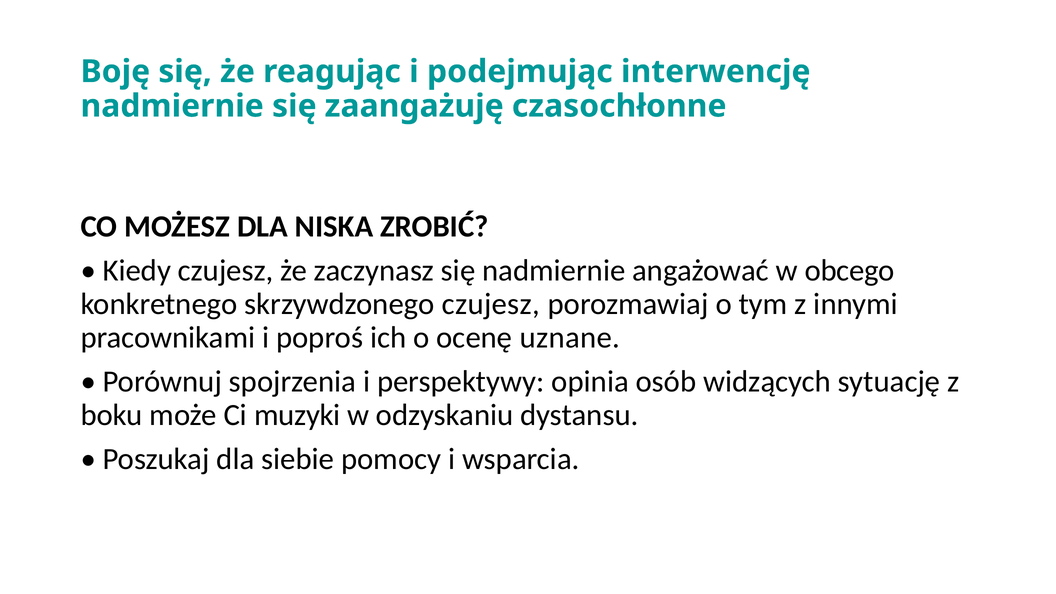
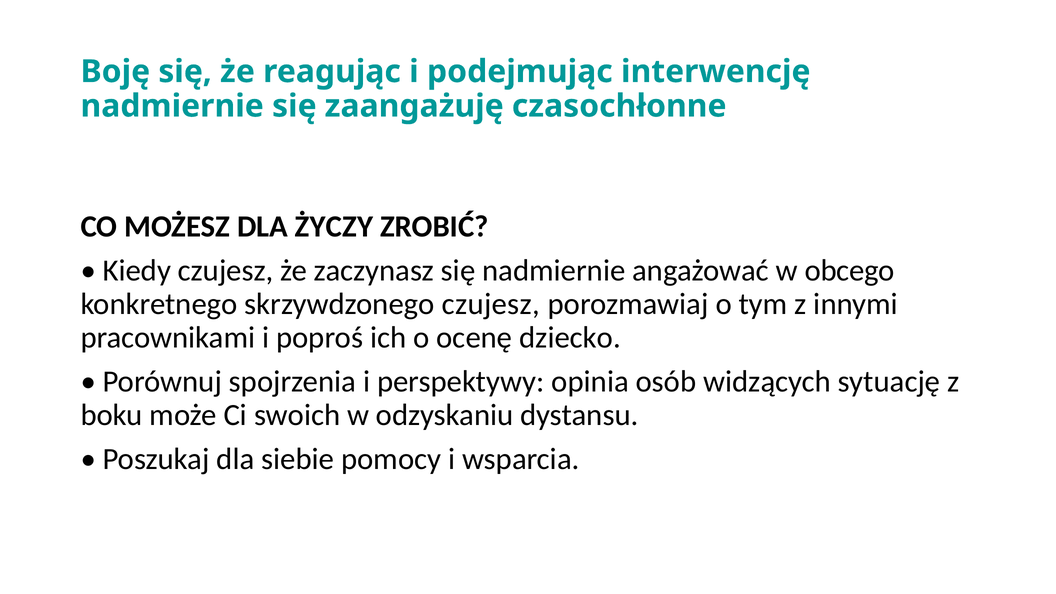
NISKA: NISKA -> ŻYCZY (334, 227)
uznane: uznane -> dziecko (570, 337)
muzyki: muzyki -> swoich (297, 415)
